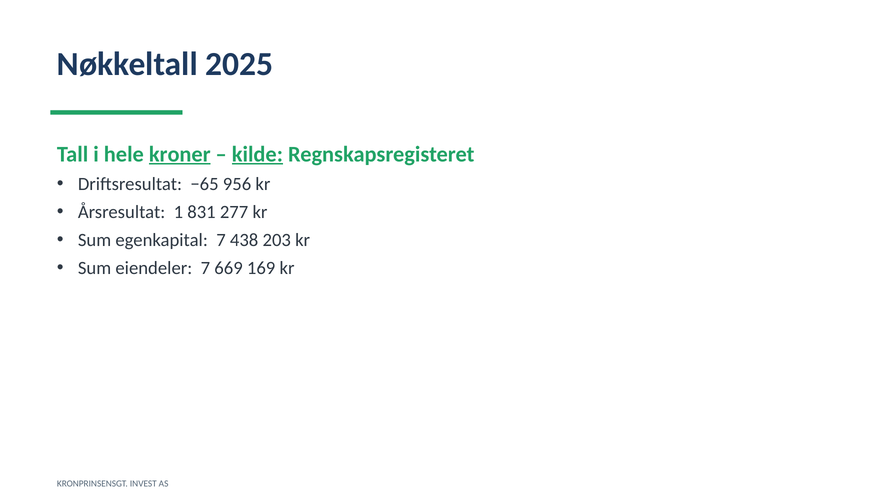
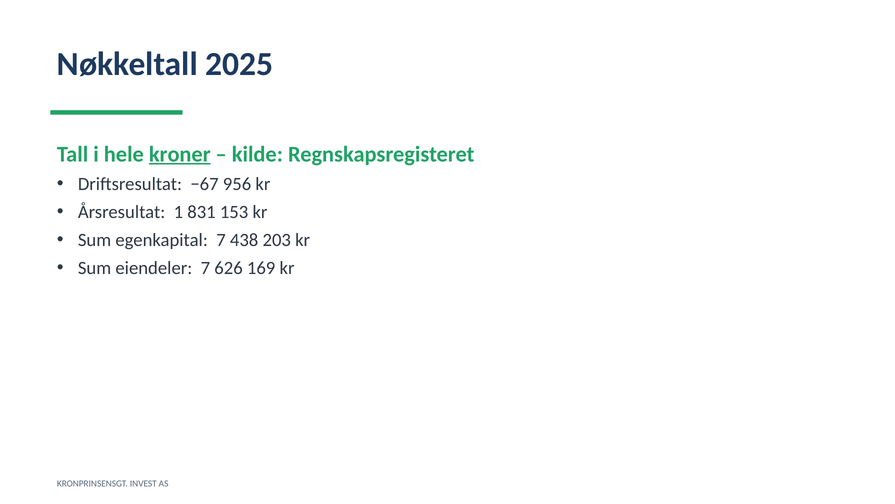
kilde underline: present -> none (257, 154)
−65: −65 -> −67 (205, 184)
277: 277 -> 153 (234, 212)
669: 669 -> 626 (229, 268)
